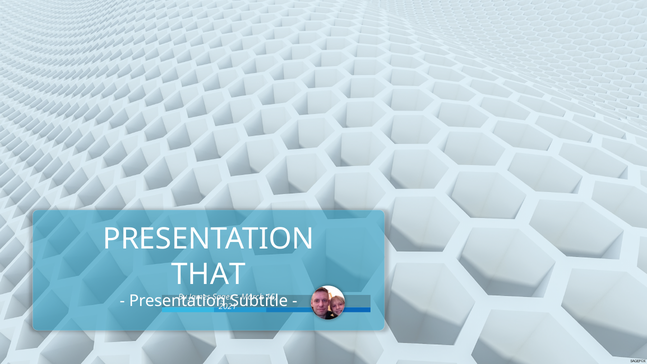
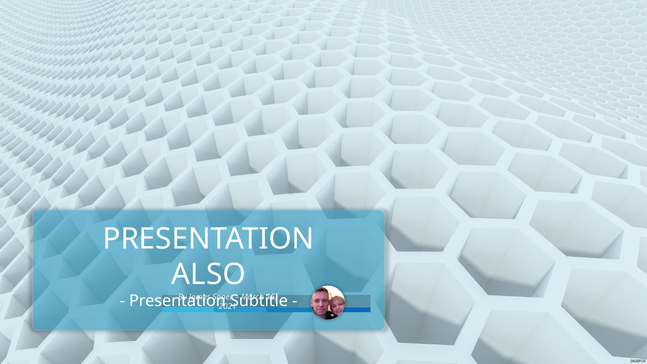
THAT: THAT -> ALSO (208, 274)
